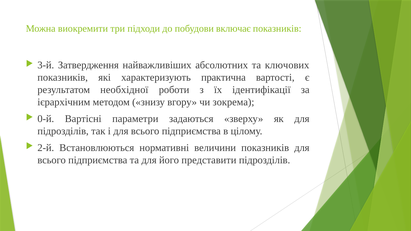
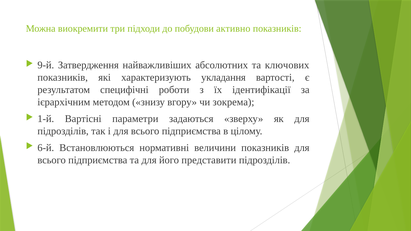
включає: включає -> активно (233, 29)
3-й: 3-й -> 9-й (46, 65)
практична: практична -> укладання (223, 78)
необхідної: необхідної -> специфічні (124, 90)
0-й: 0-й -> 1-й (46, 119)
2-й: 2-й -> 6-й (46, 148)
